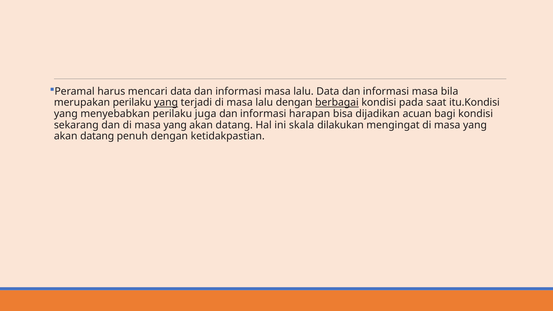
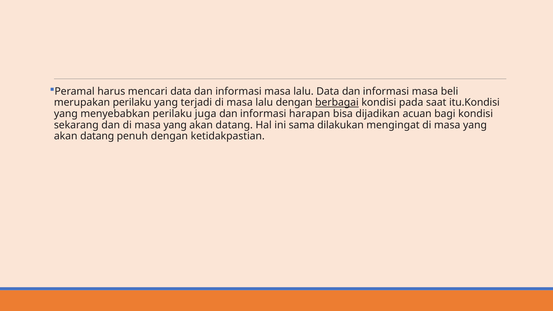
bila: bila -> beli (450, 91)
yang underline: present -> none (166, 103)
skala: skala -> sama (302, 125)
